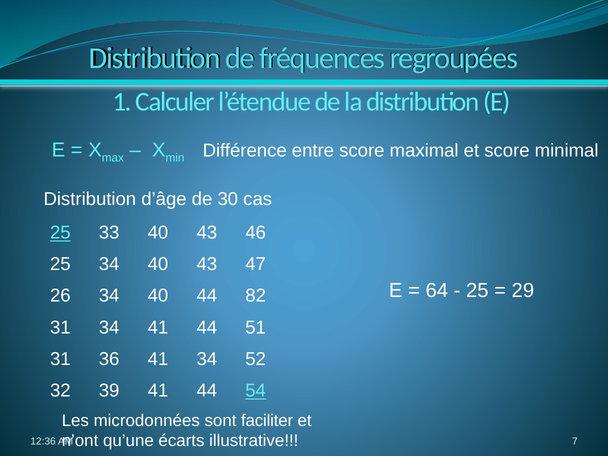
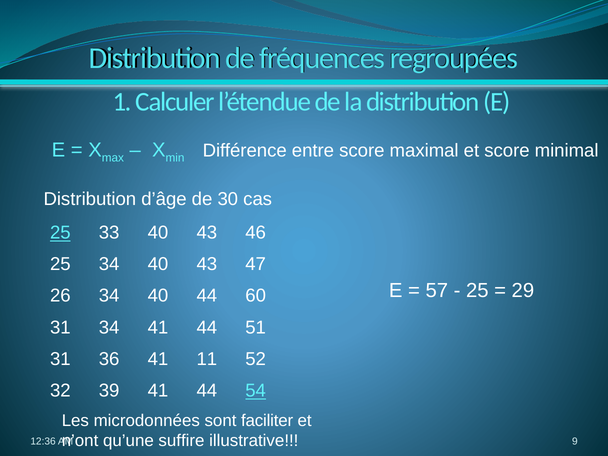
64: 64 -> 57 (437, 291)
82: 82 -> 60 (256, 296)
41 34: 34 -> 11 (207, 359)
écarts: écarts -> suffire (181, 441)
7: 7 -> 9 (575, 442)
